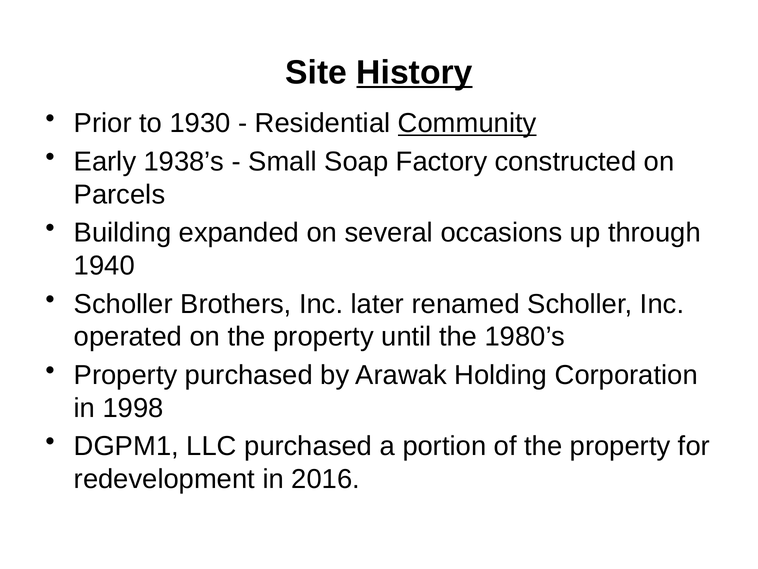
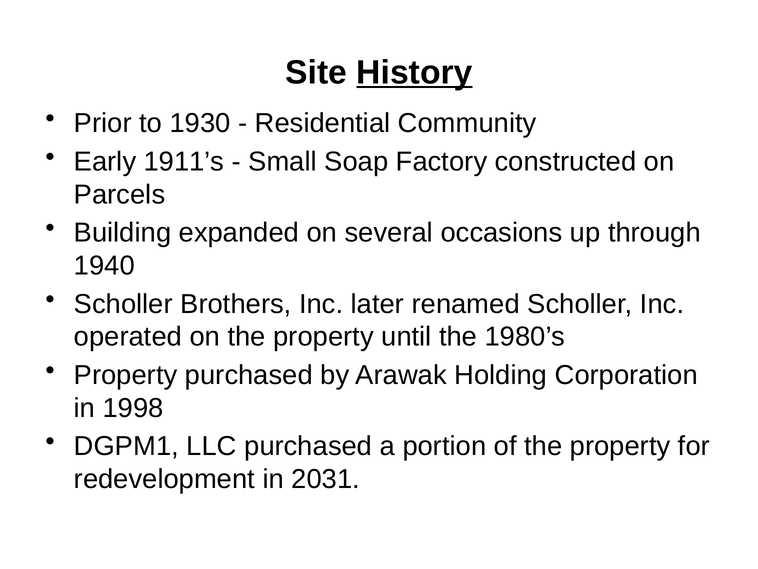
Community underline: present -> none (467, 123)
1938’s: 1938’s -> 1911’s (184, 161)
2016: 2016 -> 2031 (326, 479)
